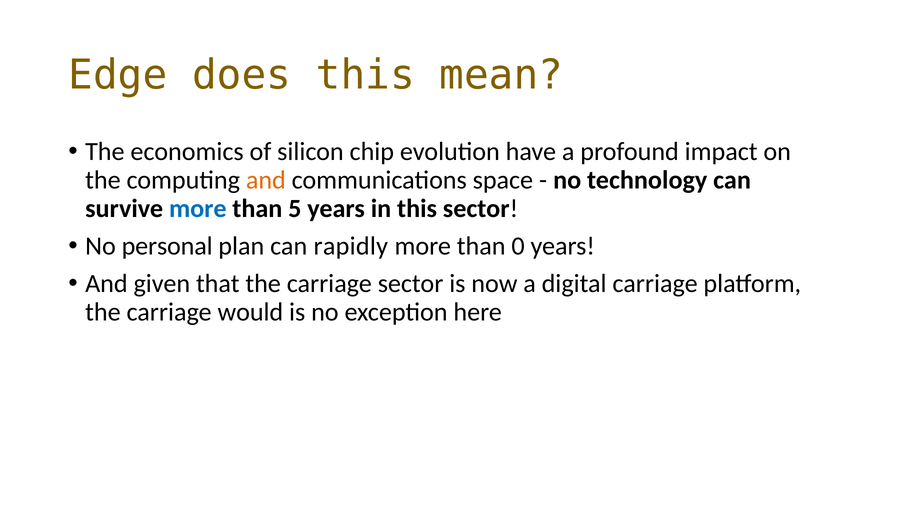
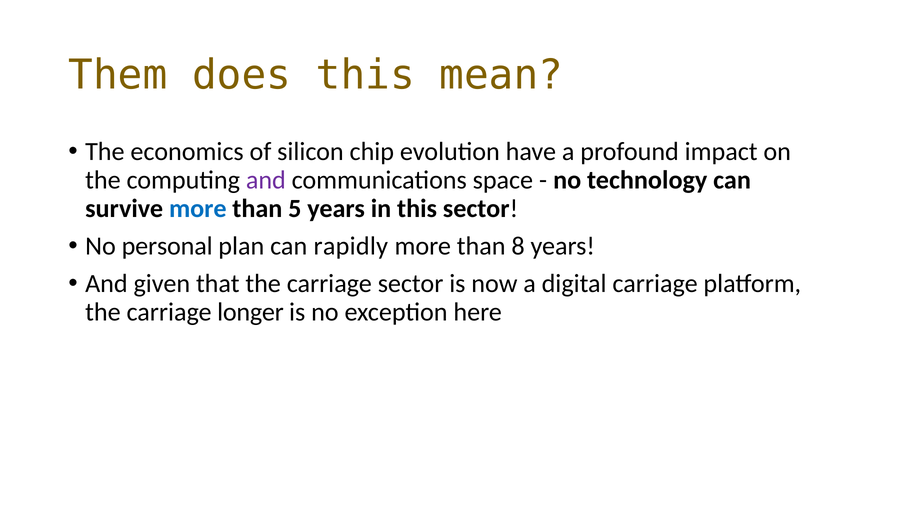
Edge: Edge -> Them (118, 75)
and colour: orange -> purple (266, 180)
0: 0 -> 8 (518, 246)
would: would -> longer (250, 312)
